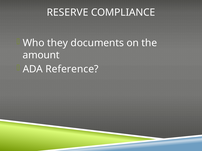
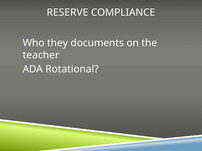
amount: amount -> teacher (41, 55)
Reference: Reference -> Rotational (72, 69)
